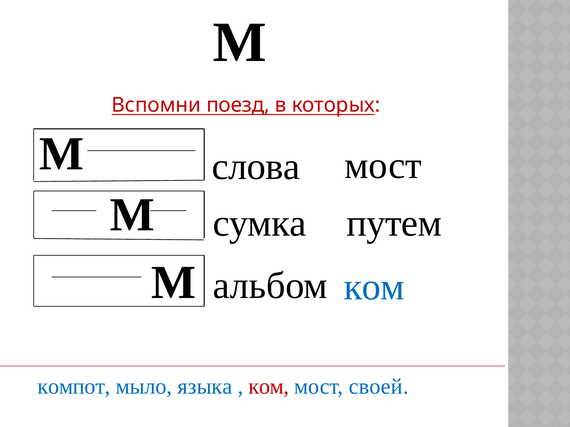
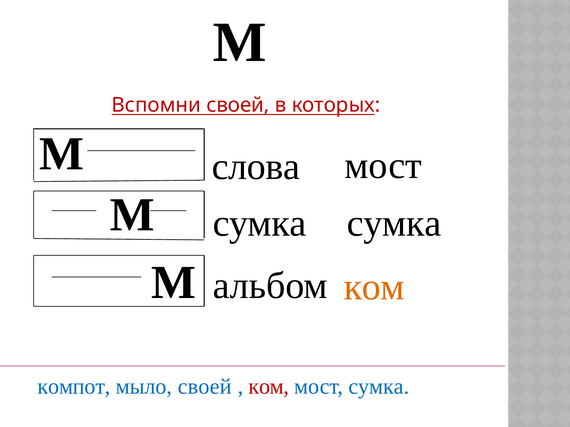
Вспомни поезд: поезд -> своей (238, 105)
путем: путем -> сумка (394, 224)
ком colour: blue -> orange (374, 287)
мыло языка: языка -> своей (205, 387)
своей: своей -> сумка (379, 387)
